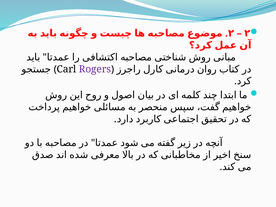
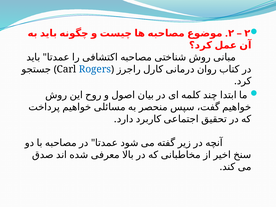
Rogers colour: purple -> blue (95, 69)
